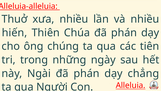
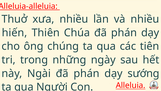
chẳng: chẳng -> sướng (143, 73)
